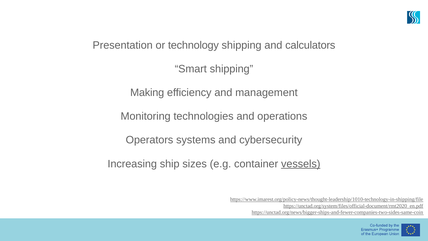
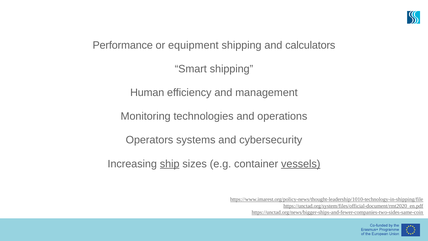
Presentation: Presentation -> Performance (123, 45)
technology: technology -> equipment (193, 45)
Making: Making -> Human (147, 93)
ship underline: none -> present (170, 164)
